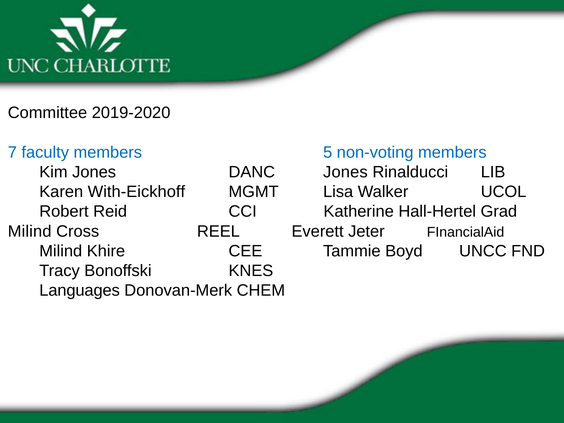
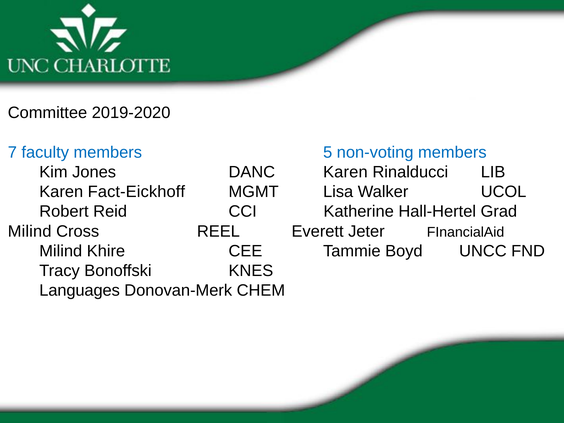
DANC Jones: Jones -> Karen (345, 172)
With-Eickhoff: With-Eickhoff -> Fact-Eickhoff (136, 192)
